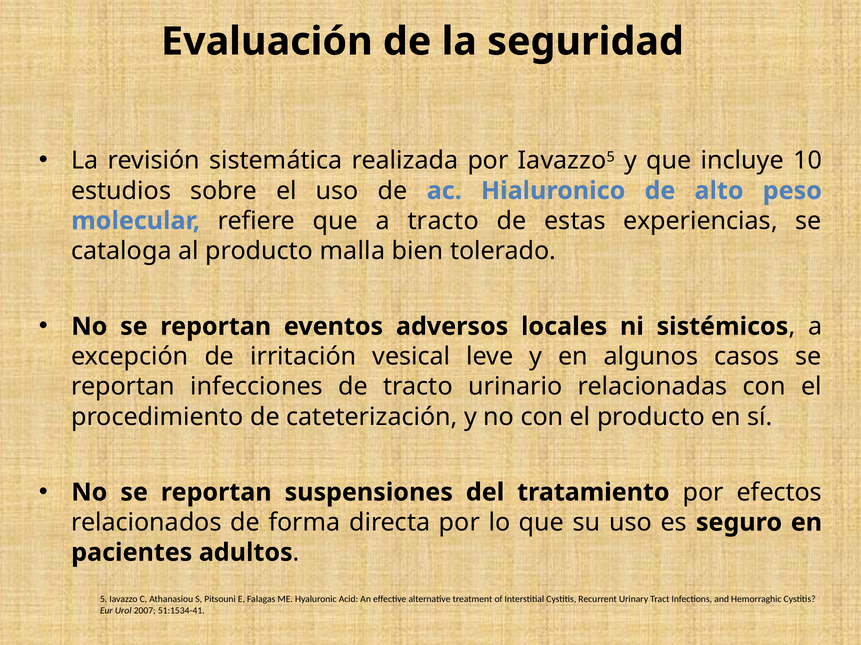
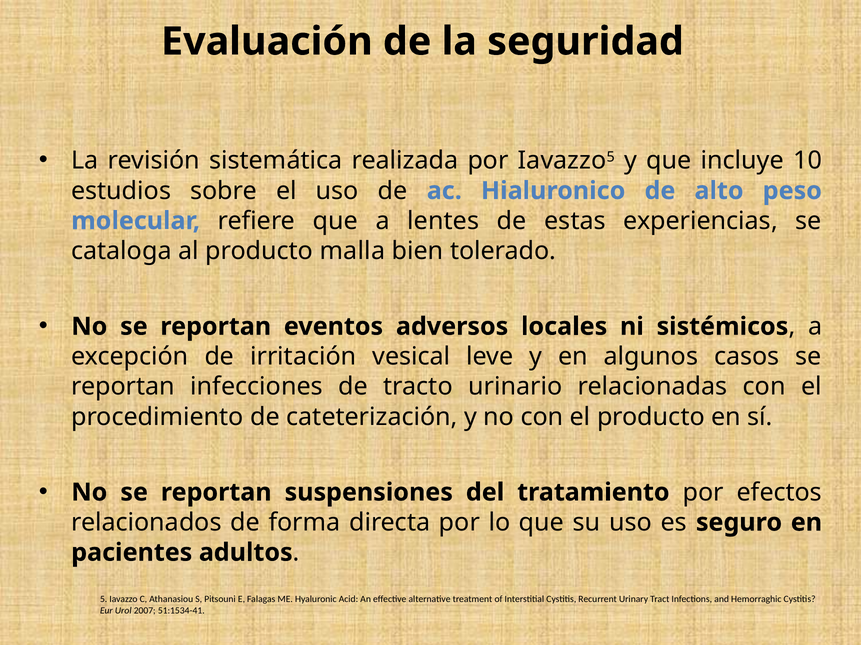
a tracto: tracto -> lentes (443, 221)
